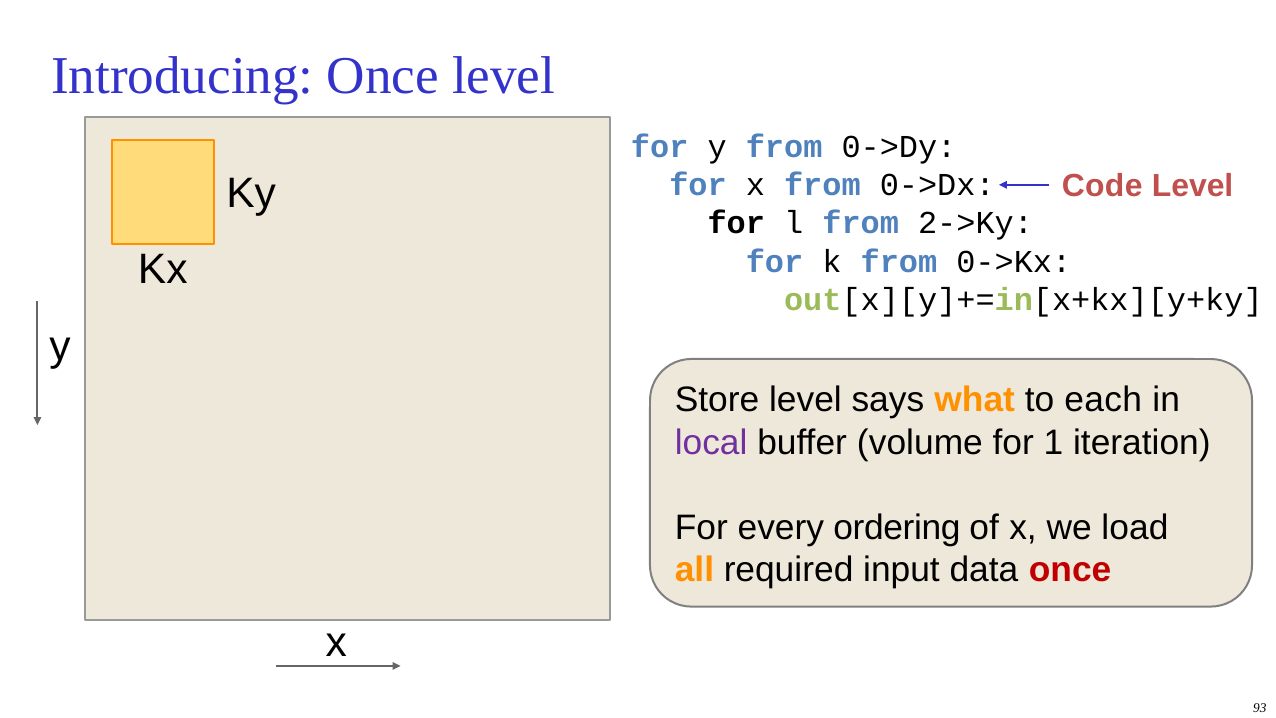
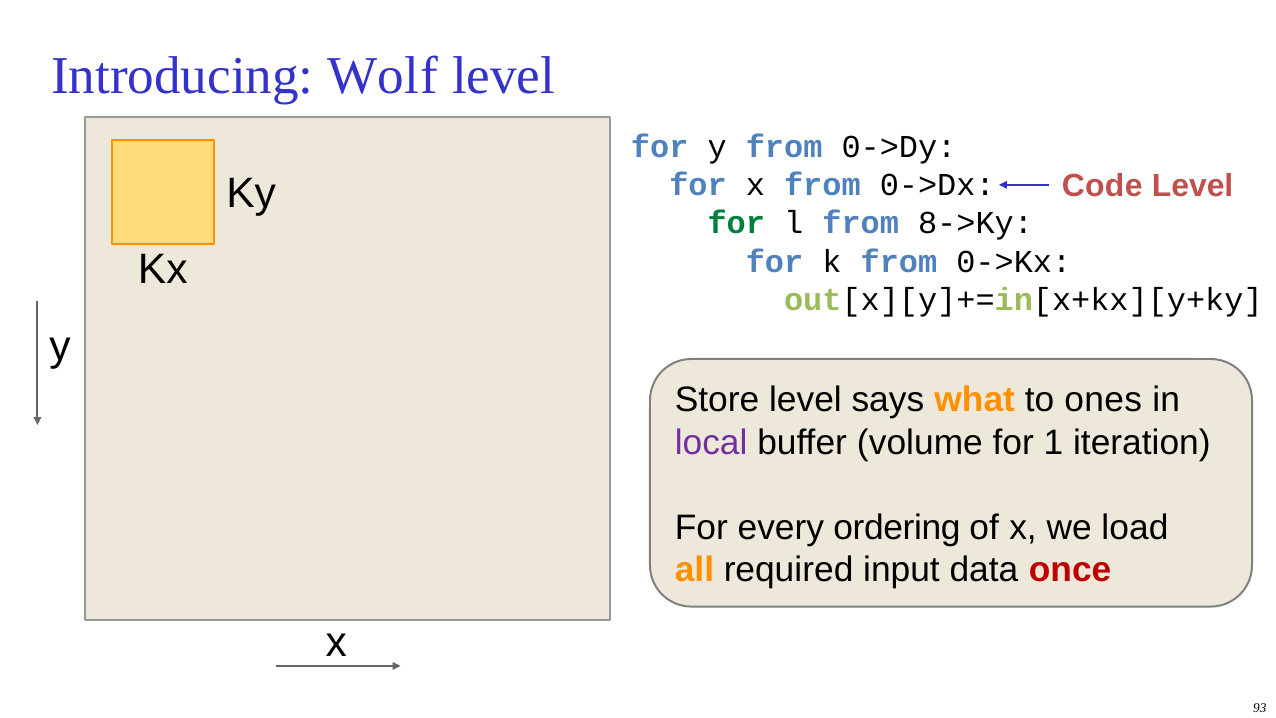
Introducing Once: Once -> Wolf (383, 75)
for colour: black -> green (736, 223)
2->Ky: 2->Ky -> 8->Ky (976, 223)
each: each -> ones (1103, 400)
